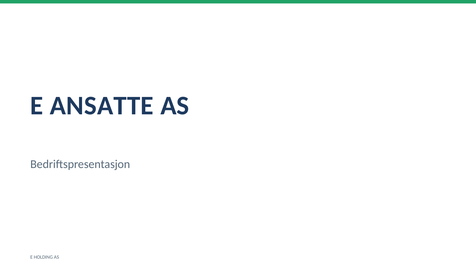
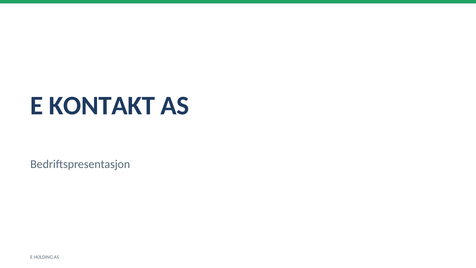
ANSATTE: ANSATTE -> KONTAKT (102, 106)
